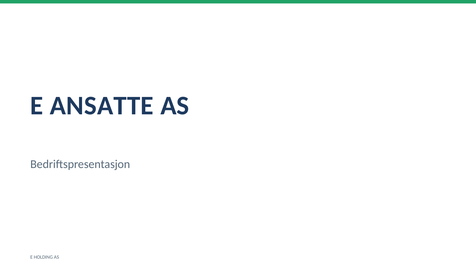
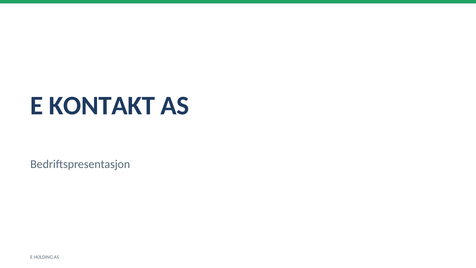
ANSATTE: ANSATTE -> KONTAKT (102, 106)
